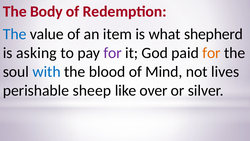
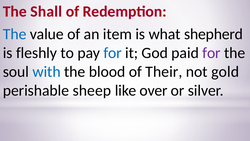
Body: Body -> Shall (46, 11)
asking: asking -> fleshly (37, 53)
for colour: purple -> blue (113, 53)
for colour: orange -> purple (211, 53)
Mind: Mind -> Their (164, 72)
lives: lives -> gold (225, 72)
